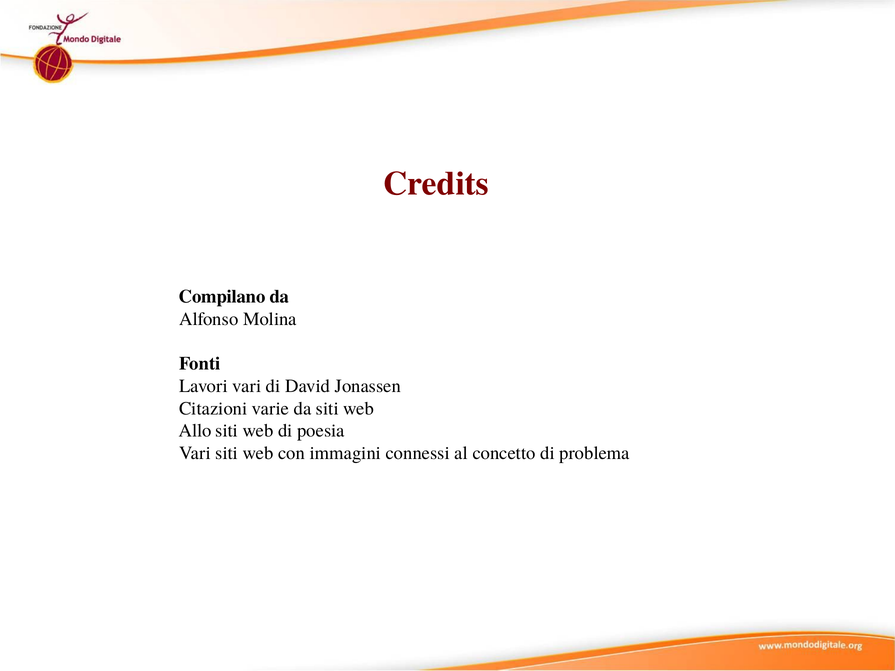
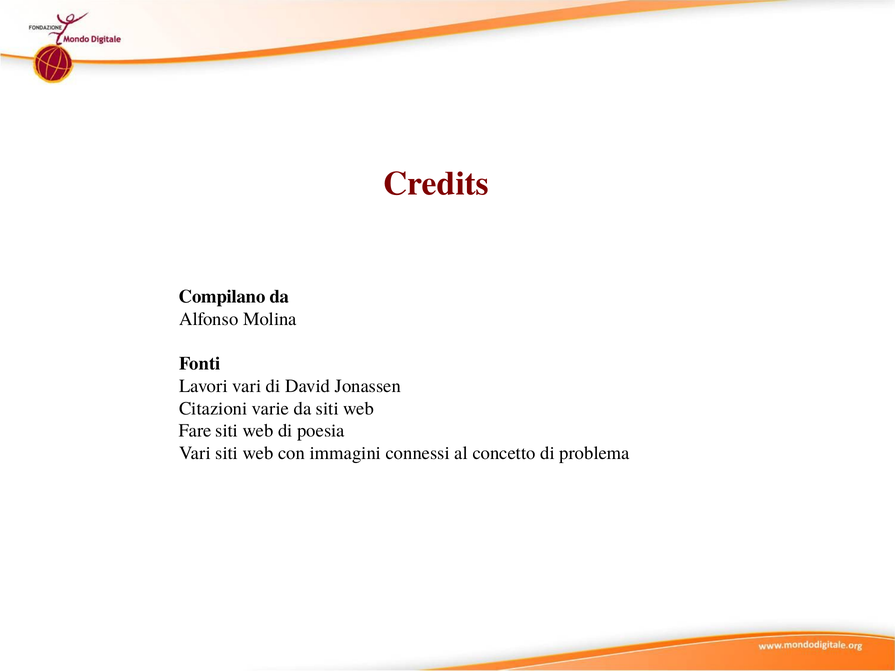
Allo: Allo -> Fare (195, 431)
